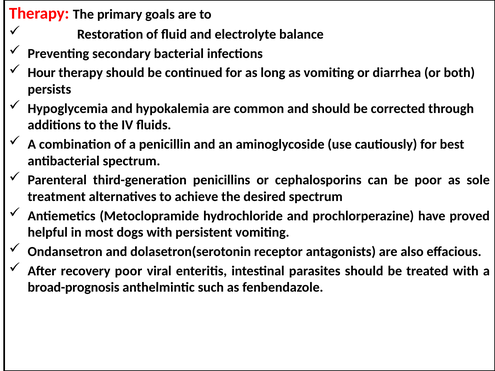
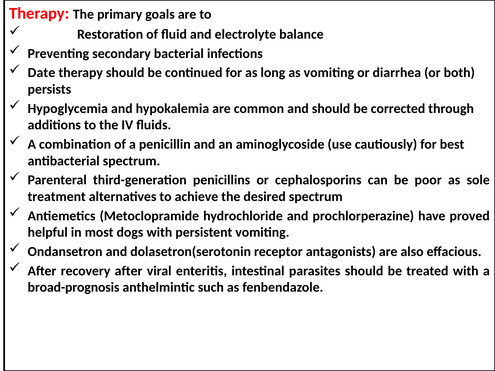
Hour: Hour -> Date (41, 73)
recovery poor: poor -> after (129, 271)
